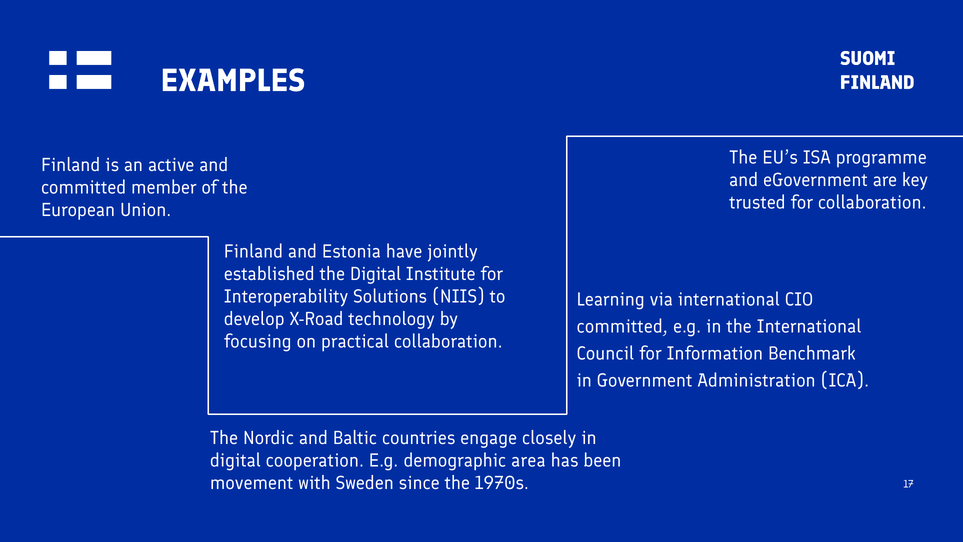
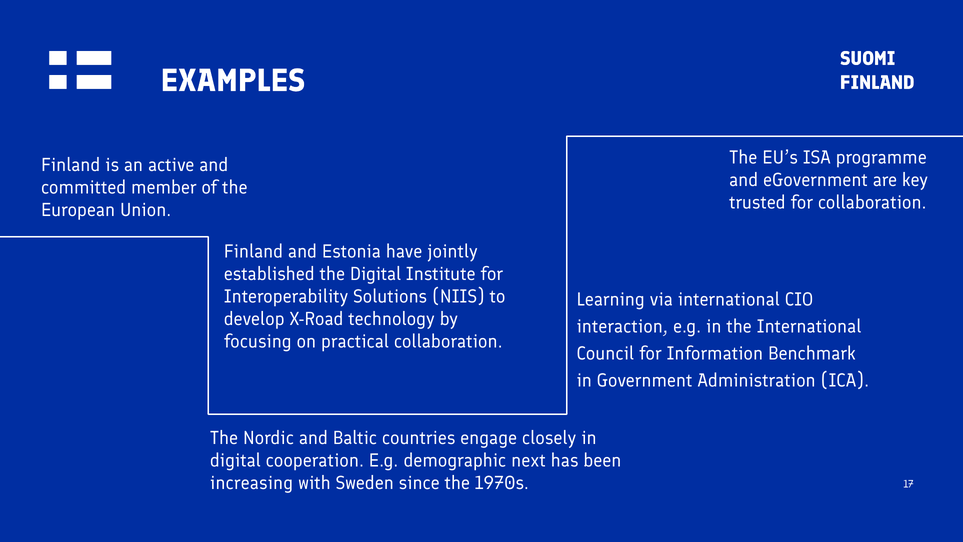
committed: committed -> interaction (622, 327)
area: area -> next (528, 460)
movement: movement -> increasing (252, 483)
